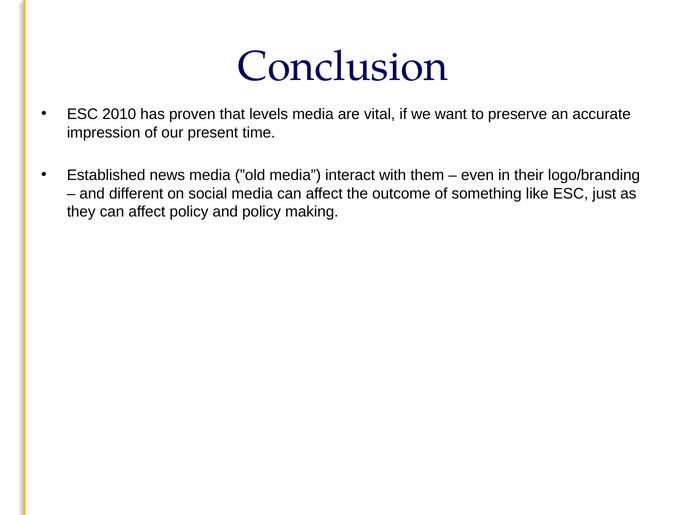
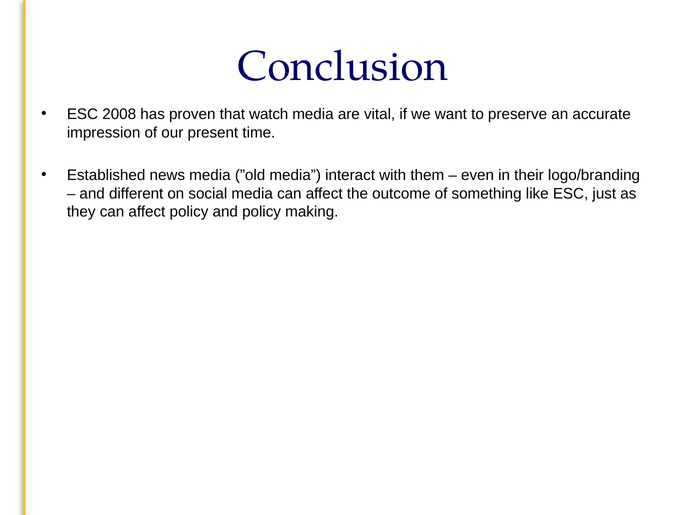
2010: 2010 -> 2008 (119, 114)
levels: levels -> watch (269, 114)
